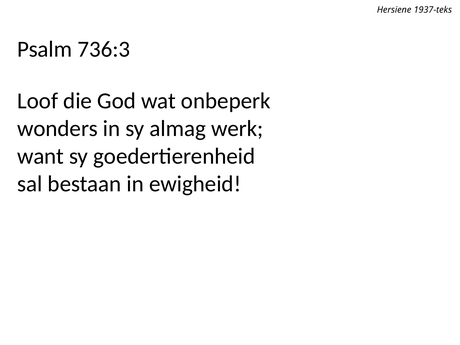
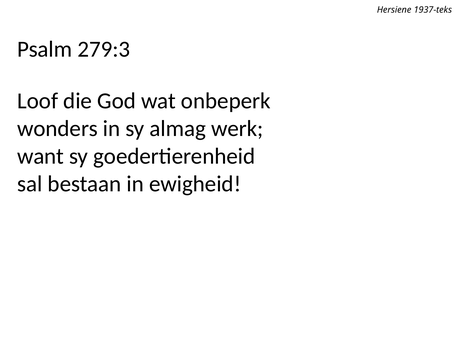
736:3: 736:3 -> 279:3 (104, 49)
